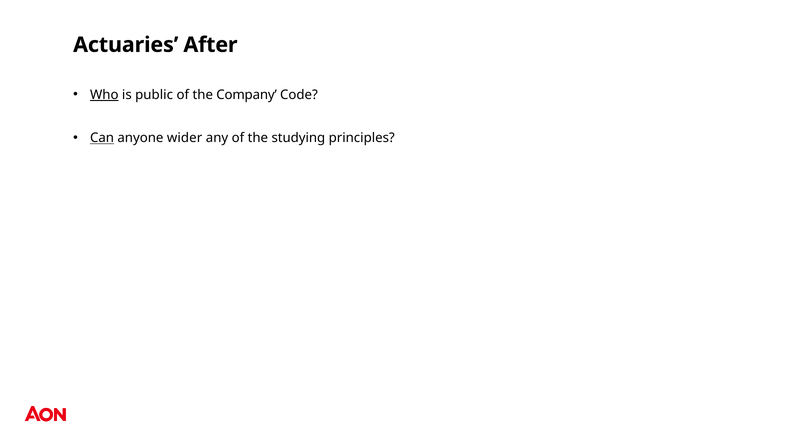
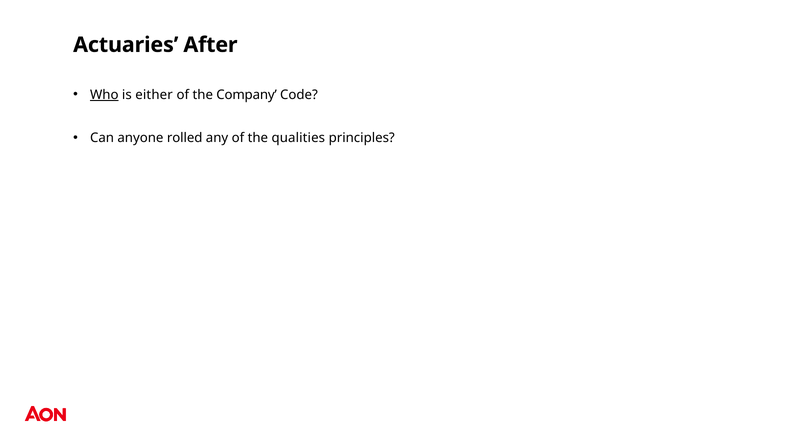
public: public -> either (154, 95)
Can underline: present -> none (102, 138)
wider: wider -> rolled (185, 138)
studying: studying -> qualities (298, 138)
